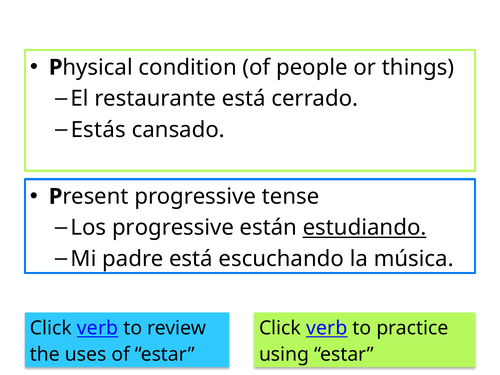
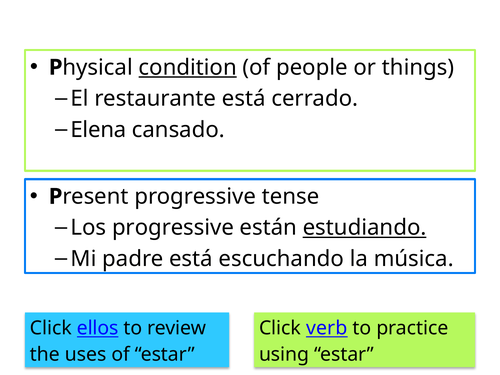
condition underline: none -> present (188, 67)
Estás: Estás -> Elena (98, 130)
verb: verb -> ellos (98, 328)
